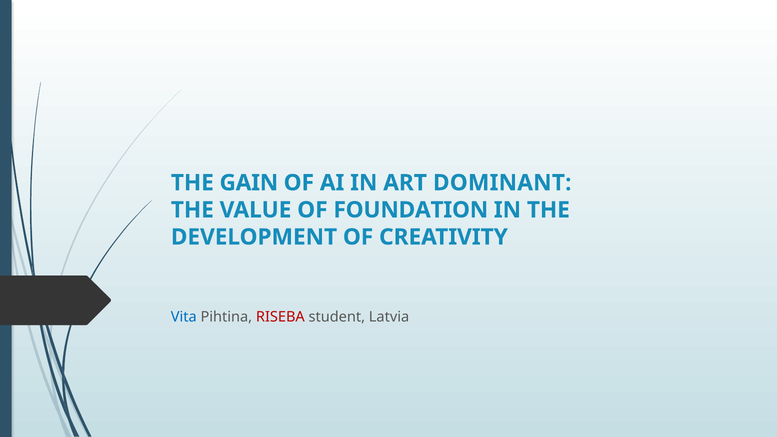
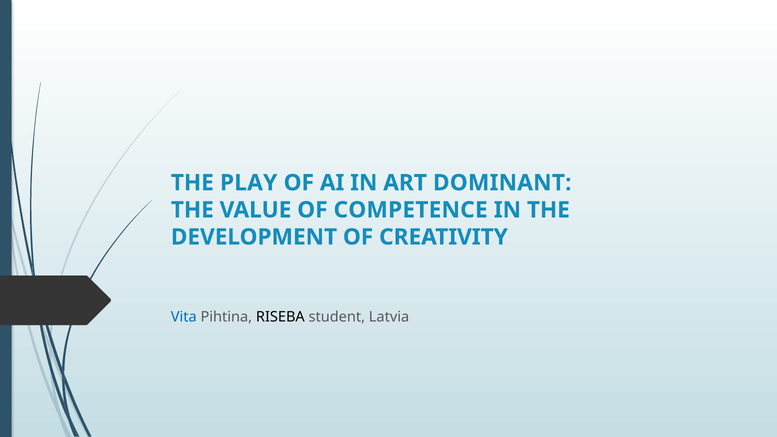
GAIN: GAIN -> PLAY (249, 183)
FOUNDATION: FOUNDATION -> COMPETENCE (411, 210)
RISEBA colour: red -> black (280, 317)
